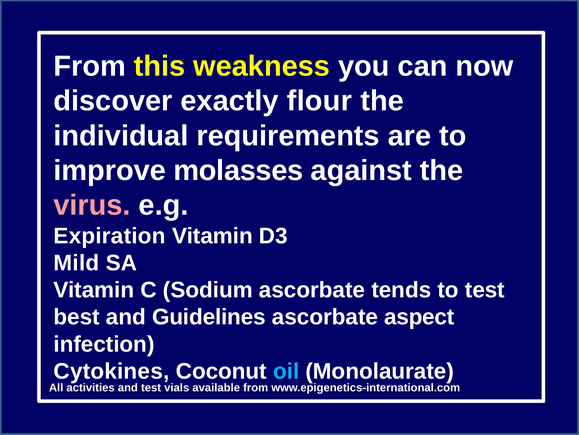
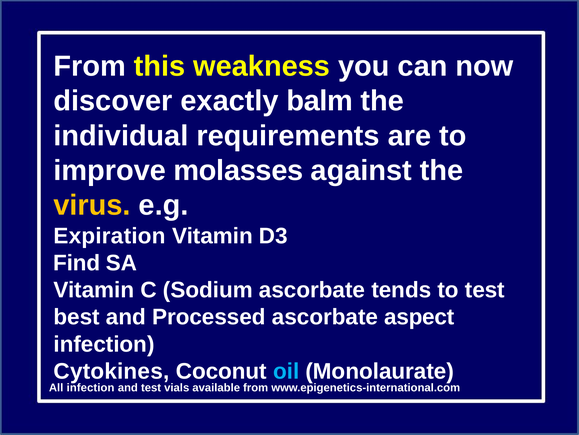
flour: flour -> balm (320, 101)
virus colour: pink -> yellow (92, 205)
Mild: Mild -> Find (77, 263)
Guidelines: Guidelines -> Processed (209, 317)
All activities: activities -> infection (91, 387)
